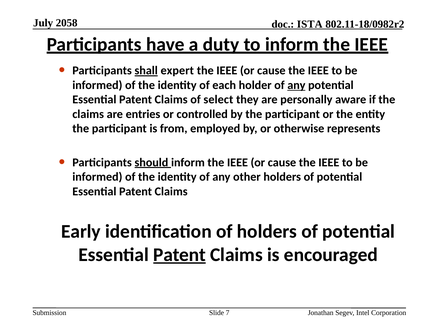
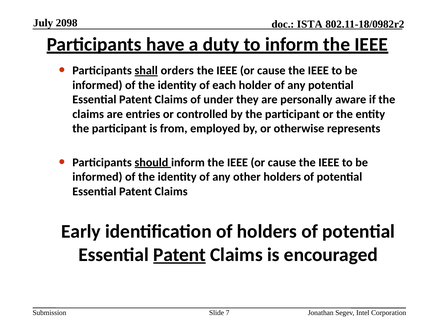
2058: 2058 -> 2098 (67, 23)
expert: expert -> orders (177, 71)
any underline: present -> none (296, 85)
select: select -> under (218, 100)
